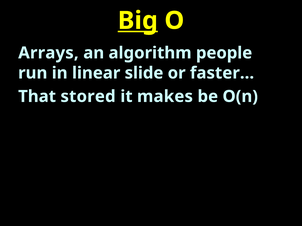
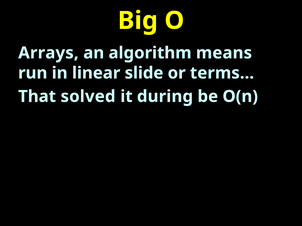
Big underline: present -> none (138, 21)
people: people -> means (224, 53)
faster…: faster… -> terms… (222, 73)
stored: stored -> solved (88, 97)
makes: makes -> during (165, 97)
